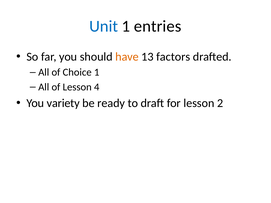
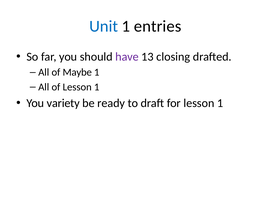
have colour: orange -> purple (127, 57)
factors: factors -> closing (173, 57)
Choice: Choice -> Maybe (77, 72)
of Lesson 4: 4 -> 1 (97, 87)
for lesson 2: 2 -> 1 (220, 103)
